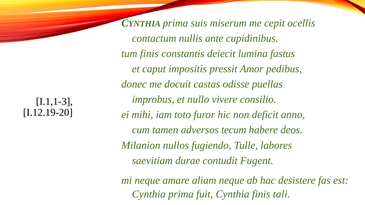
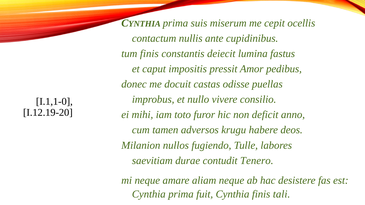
I.1,1-3: I.1,1-3 -> I.1,1-0 (54, 102)
tecum: tecum -> krugu (234, 130)
Fugent: Fugent -> Tenero (257, 161)
